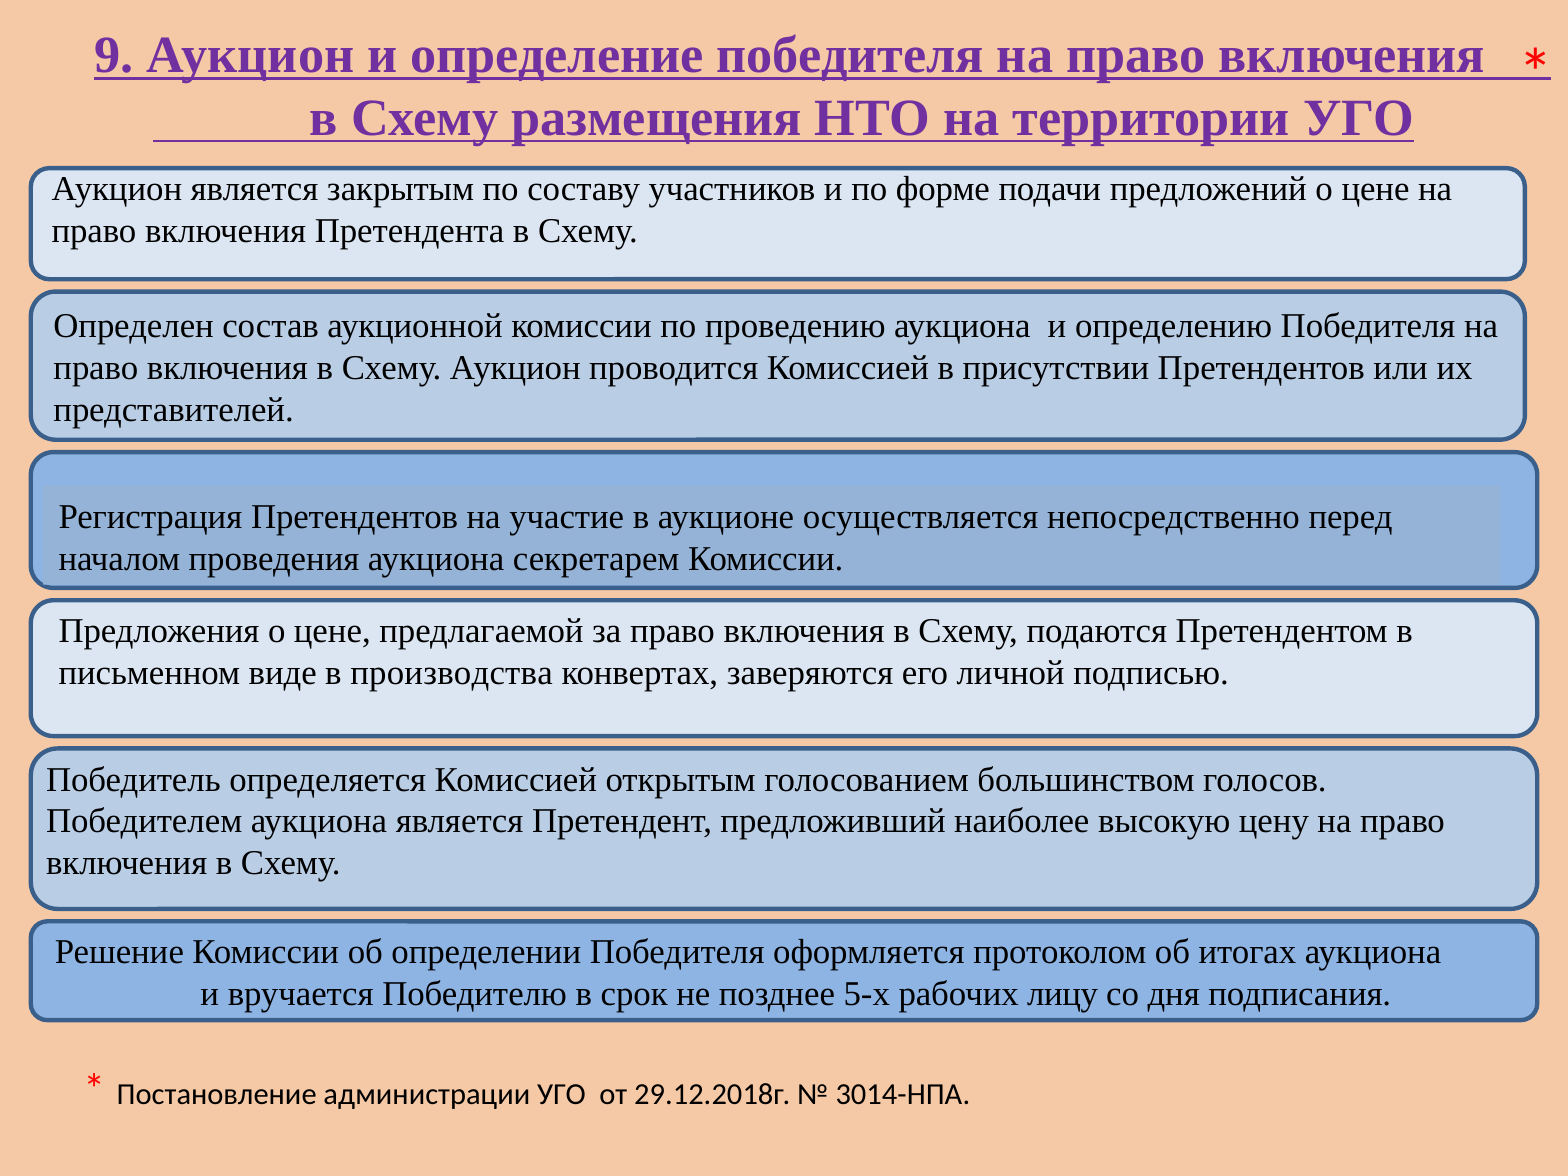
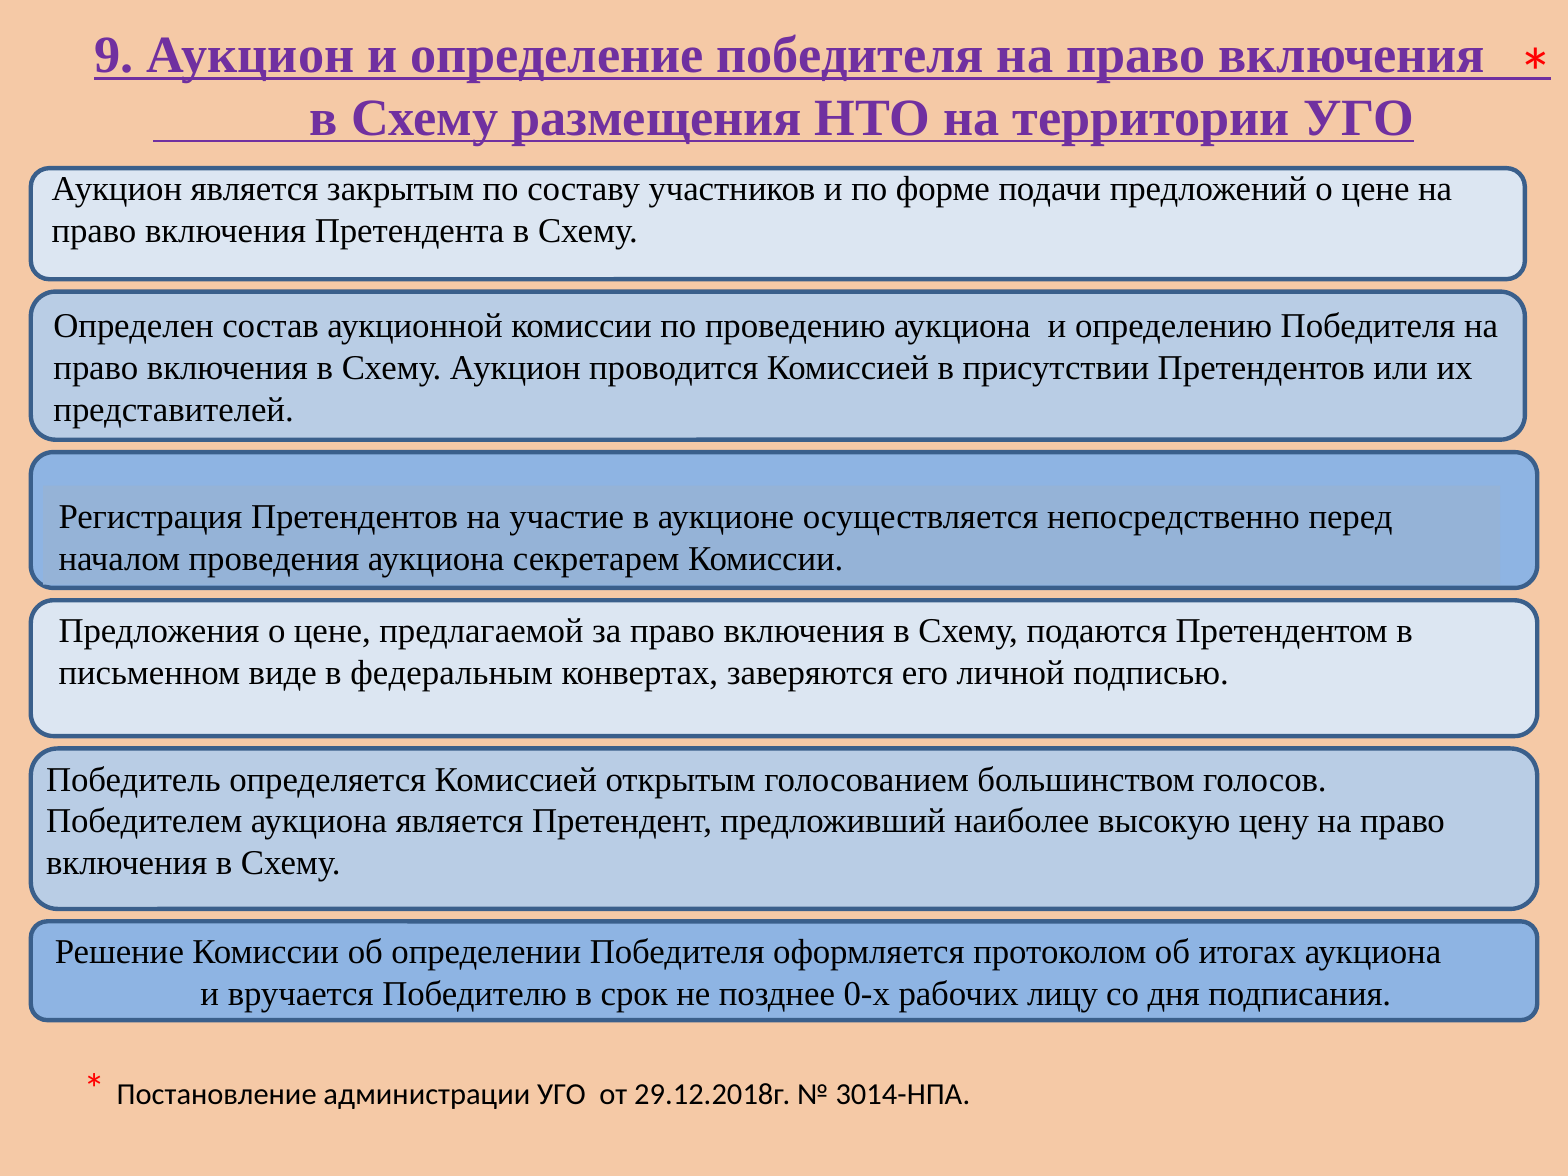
производства: производства -> федеральным (452, 673)
5-х: 5-х -> 0-х (867, 994)
